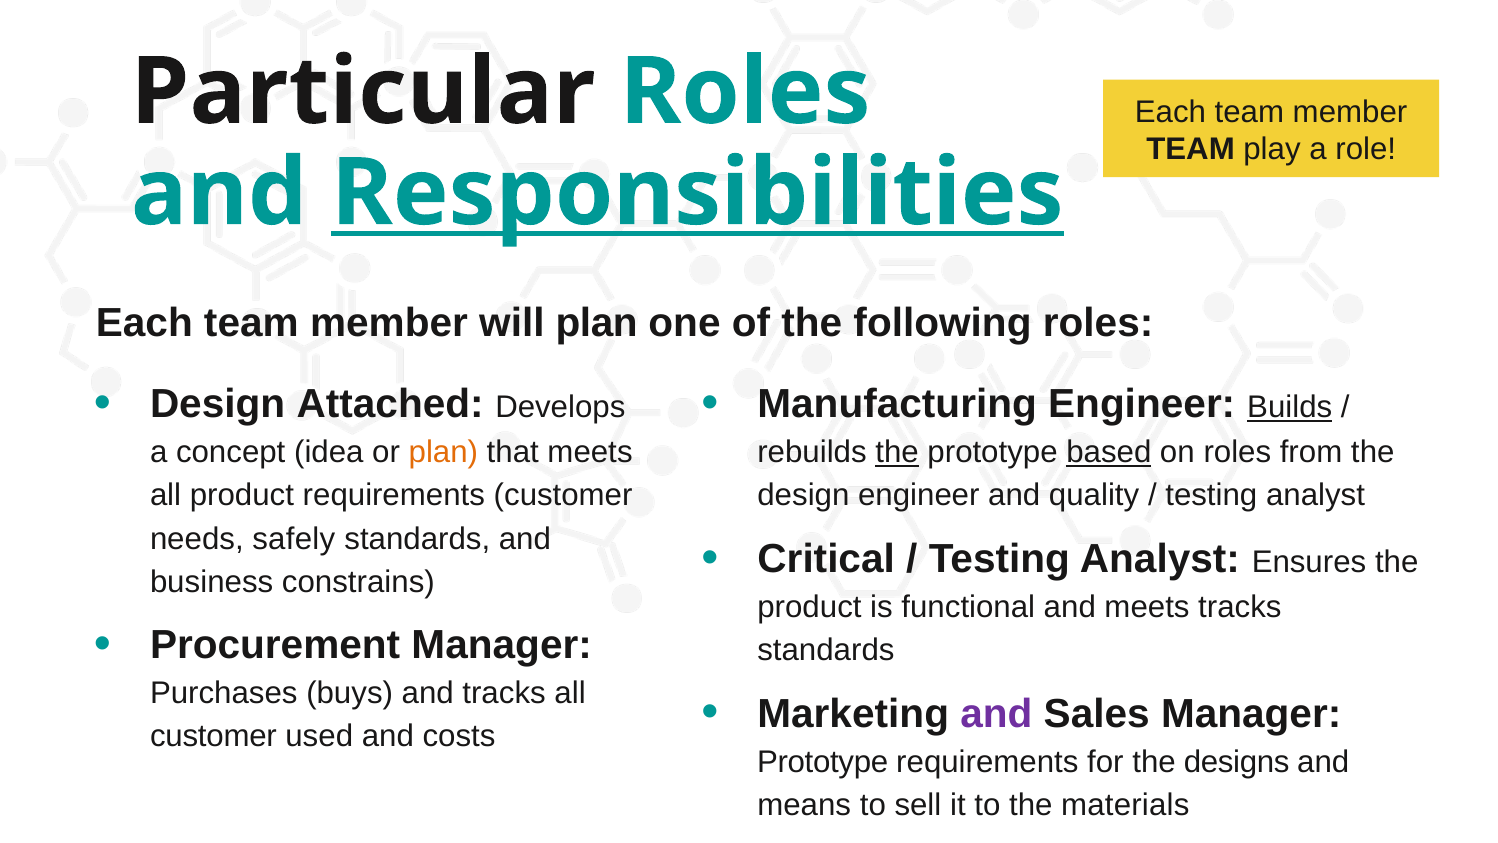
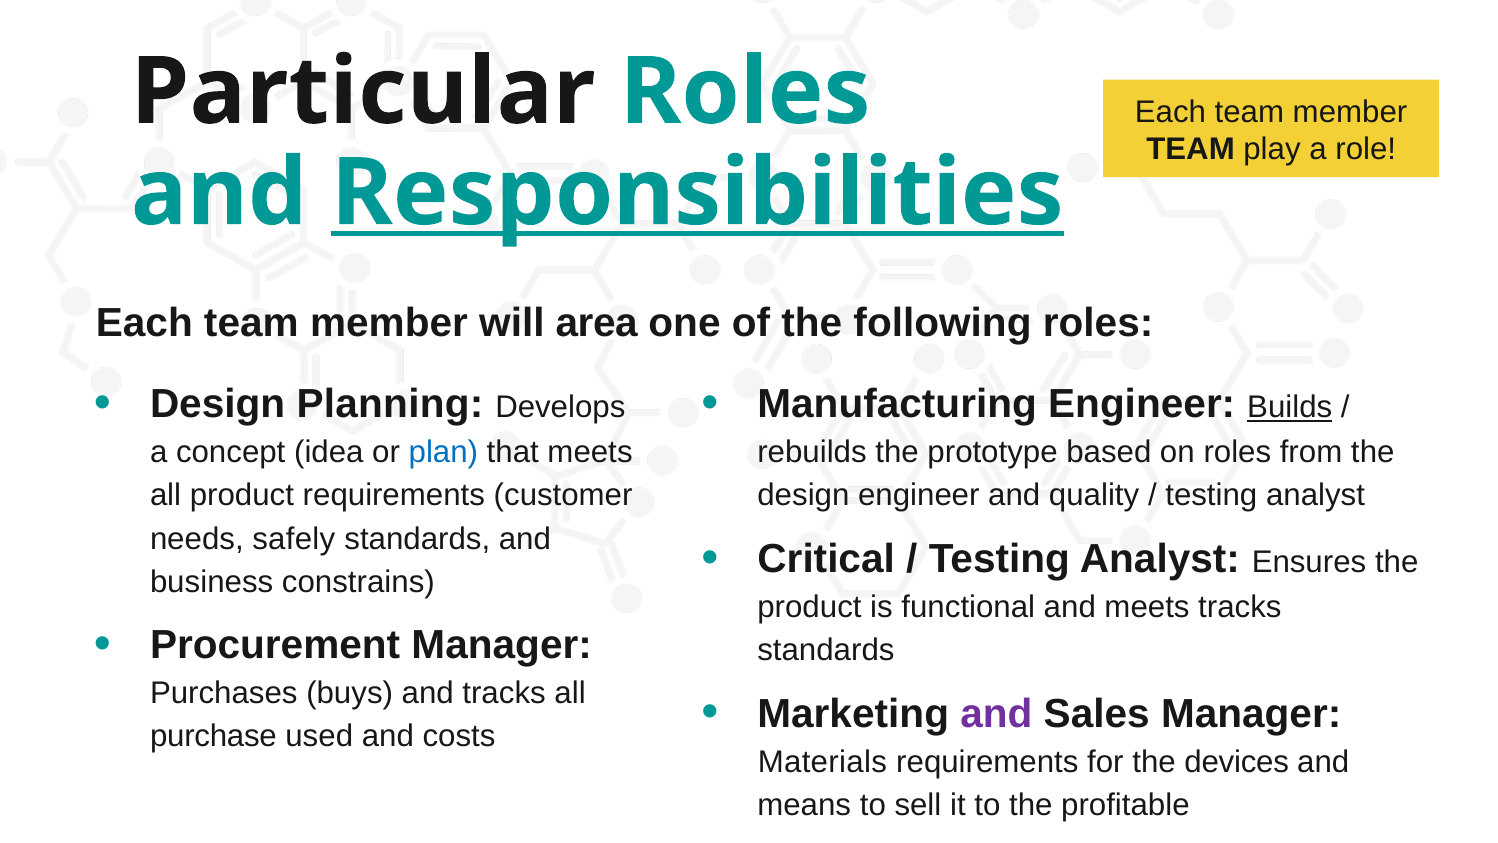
will plan: plan -> area (597, 323)
Attached: Attached -> Planning (390, 404)
plan colour: orange -> blue (443, 452)
the underline: present -> none (897, 452)
based underline: present -> none (1109, 452)
customer: customer -> purchase (213, 736)
Prototype: Prototype -> Materials (822, 761)
designs: designs -> devices (1237, 761)
materials: materials -> profitable (1125, 805)
